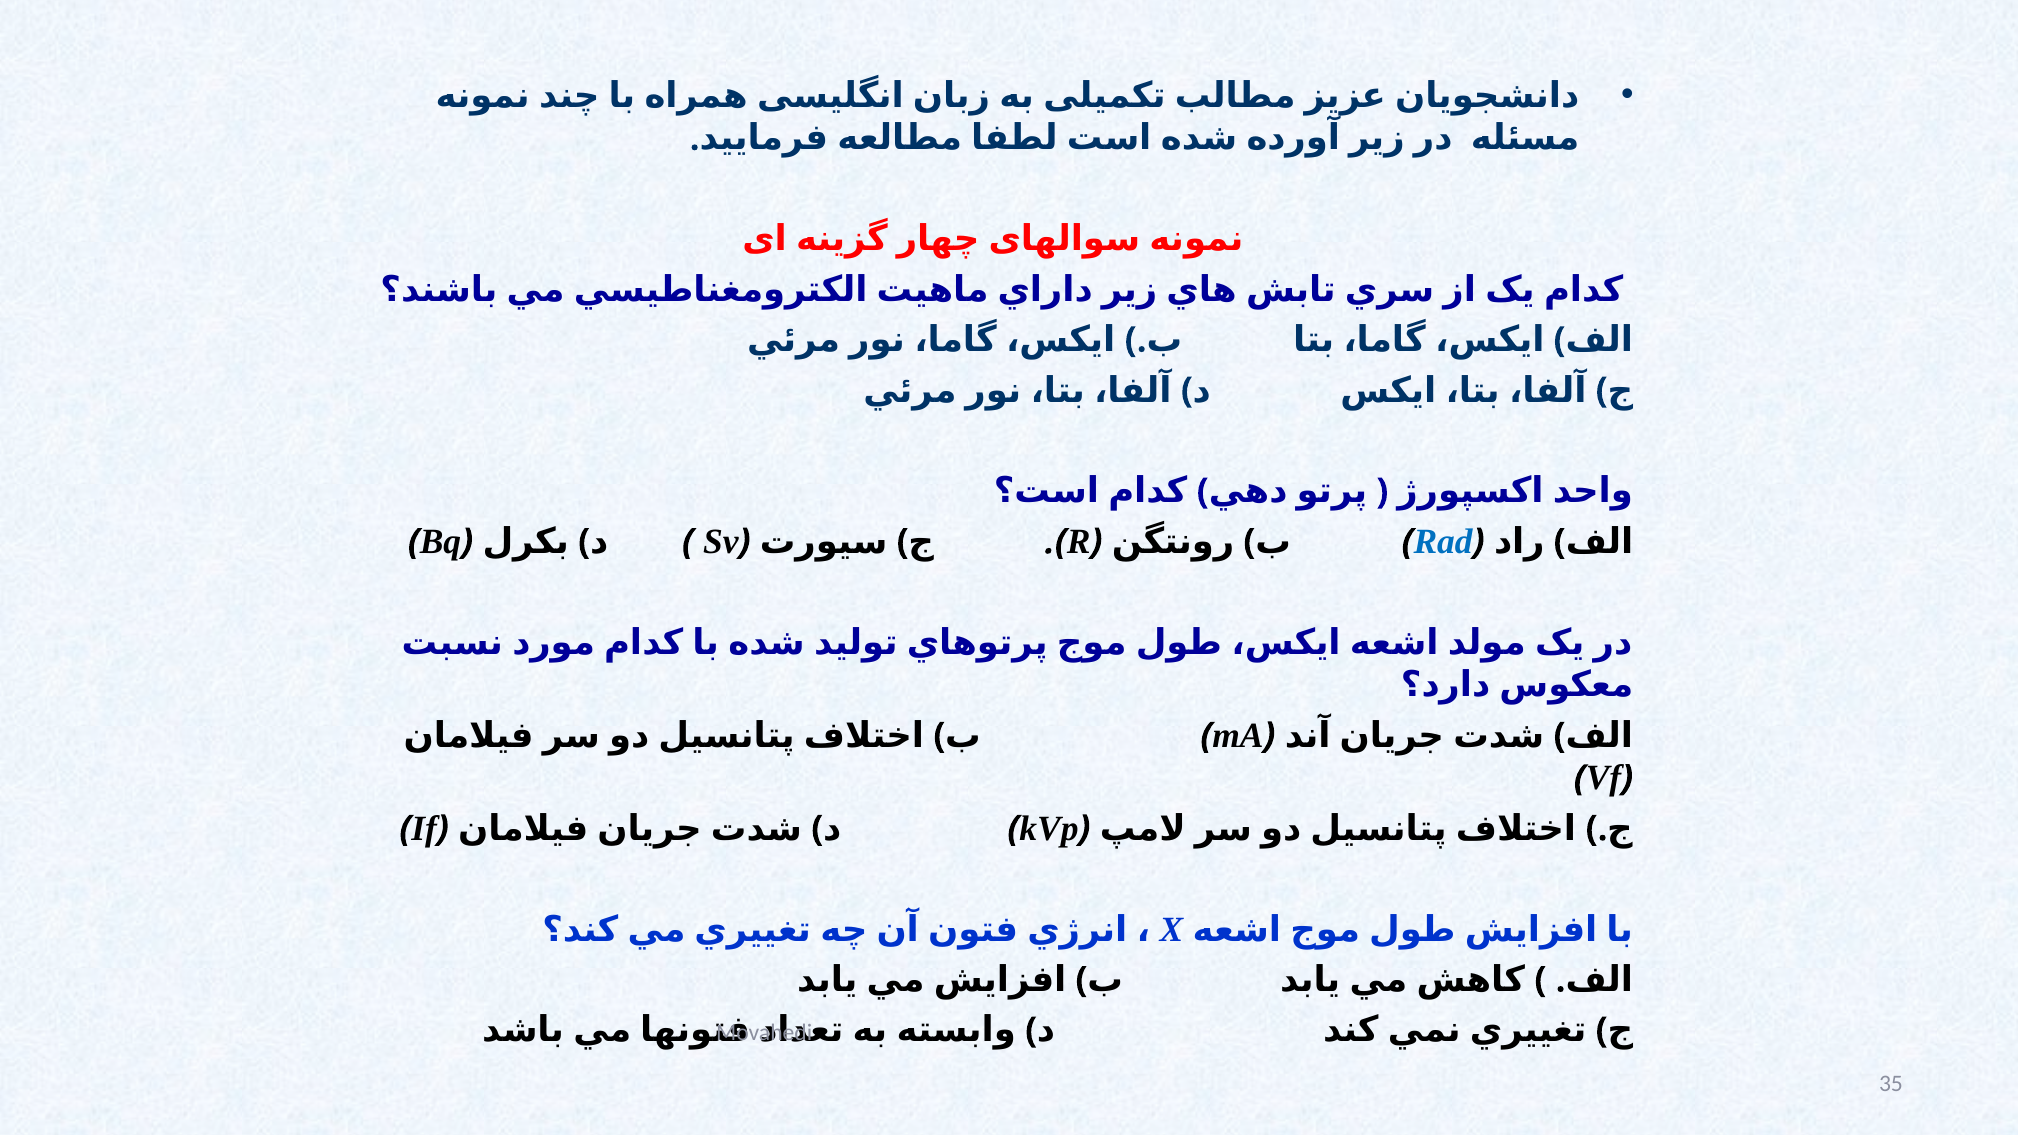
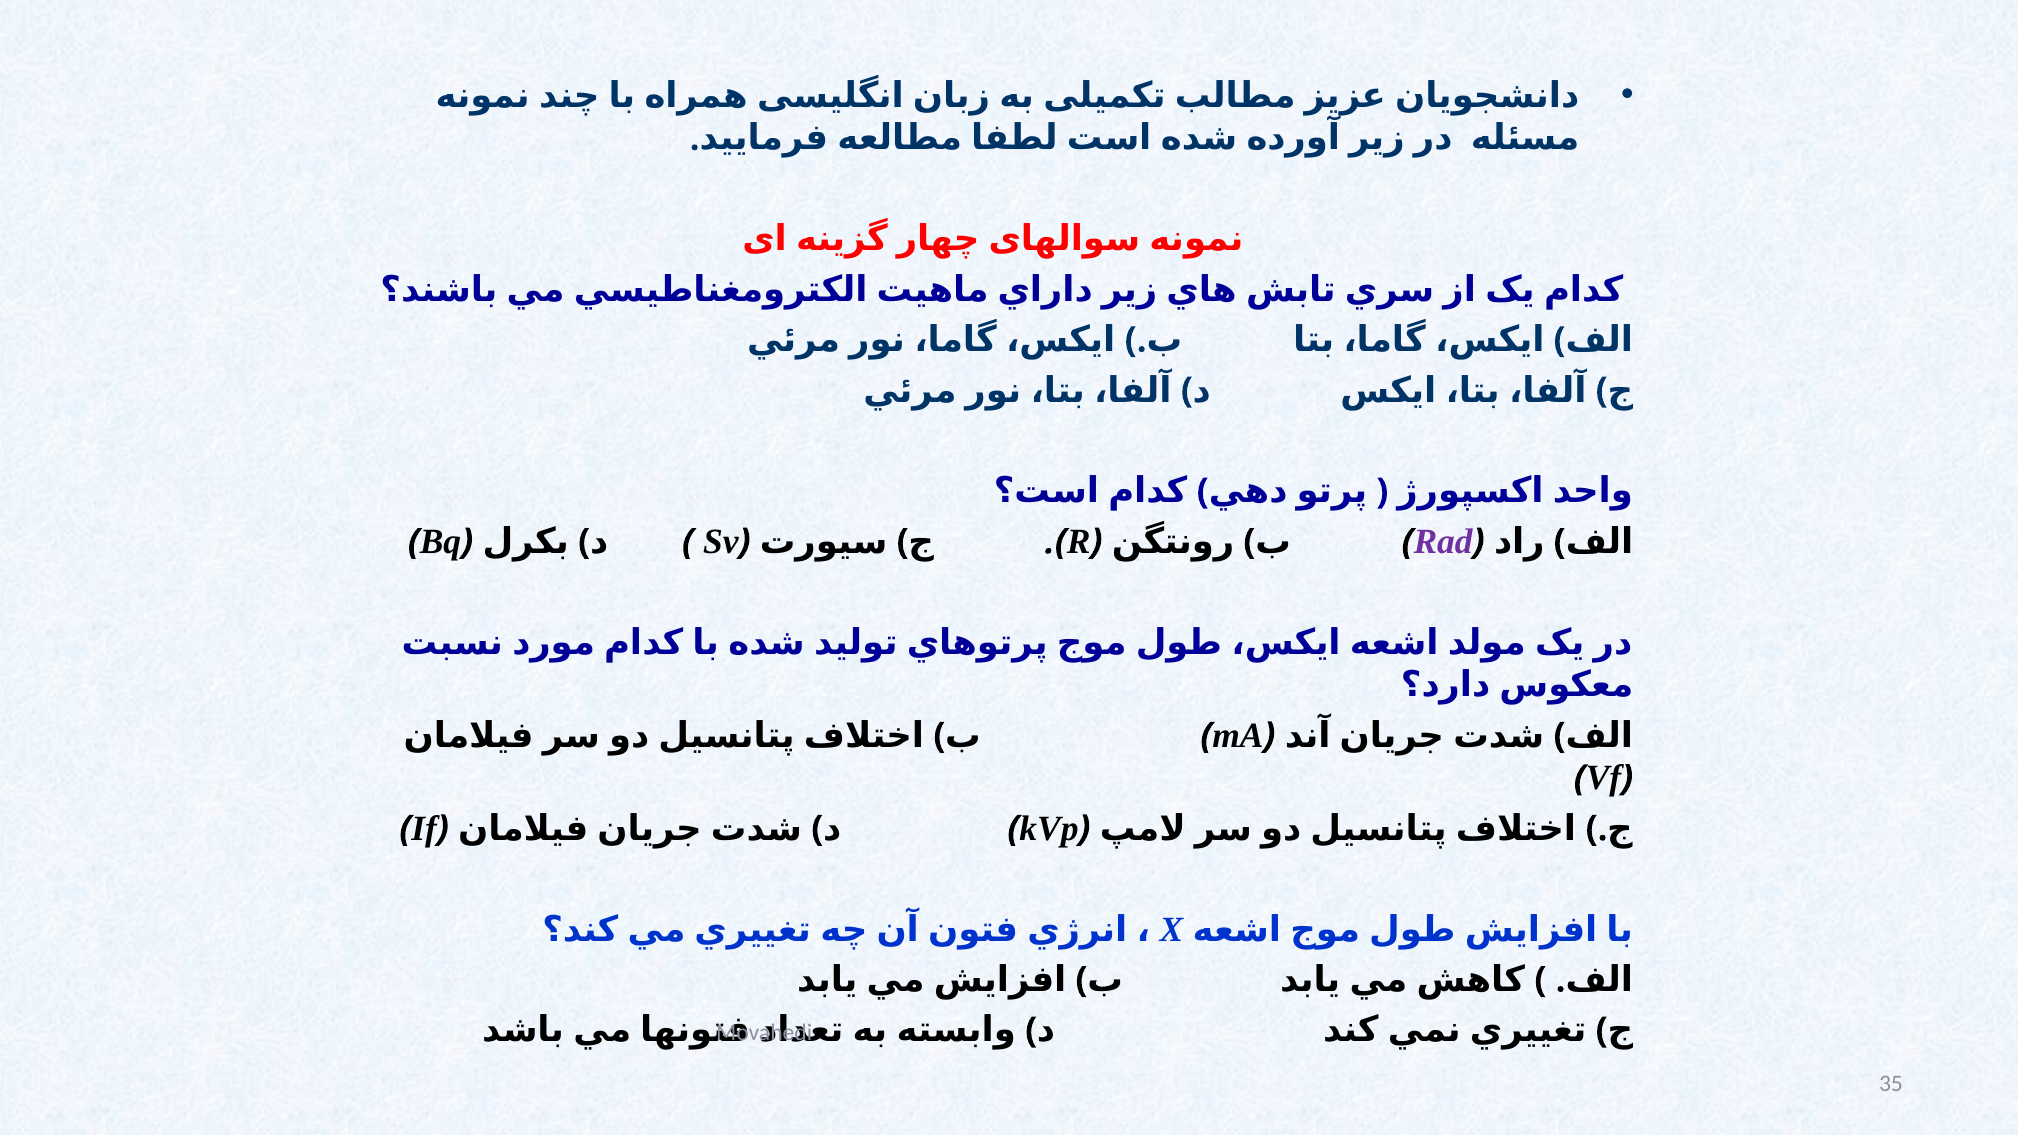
Rad colour: blue -> purple (1443, 542)
